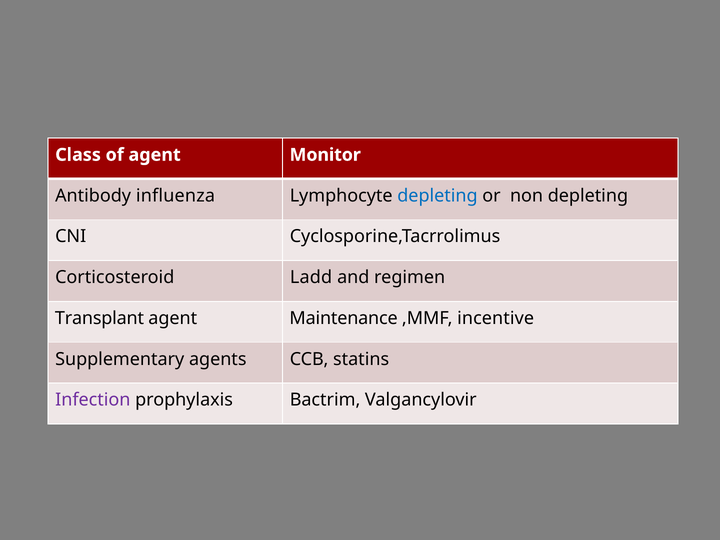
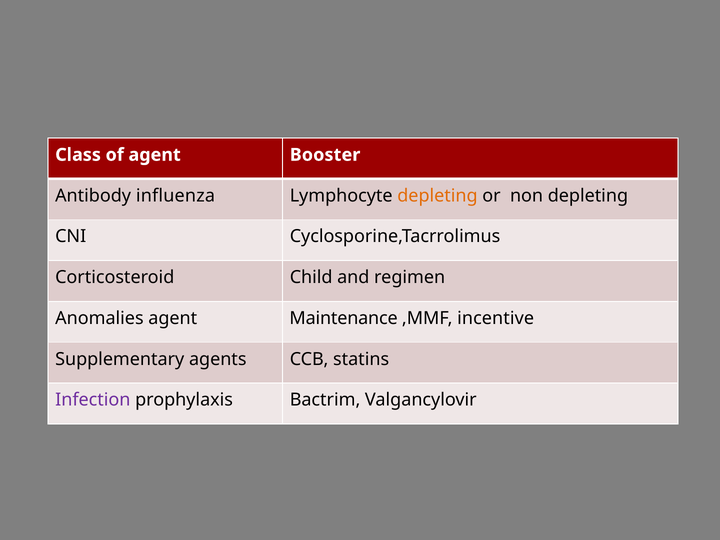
Monitor: Monitor -> Booster (325, 155)
depleting colour: blue -> orange (437, 196)
Ladd: Ladd -> Child (311, 277)
Transplant: Transplant -> Anomalies (99, 318)
